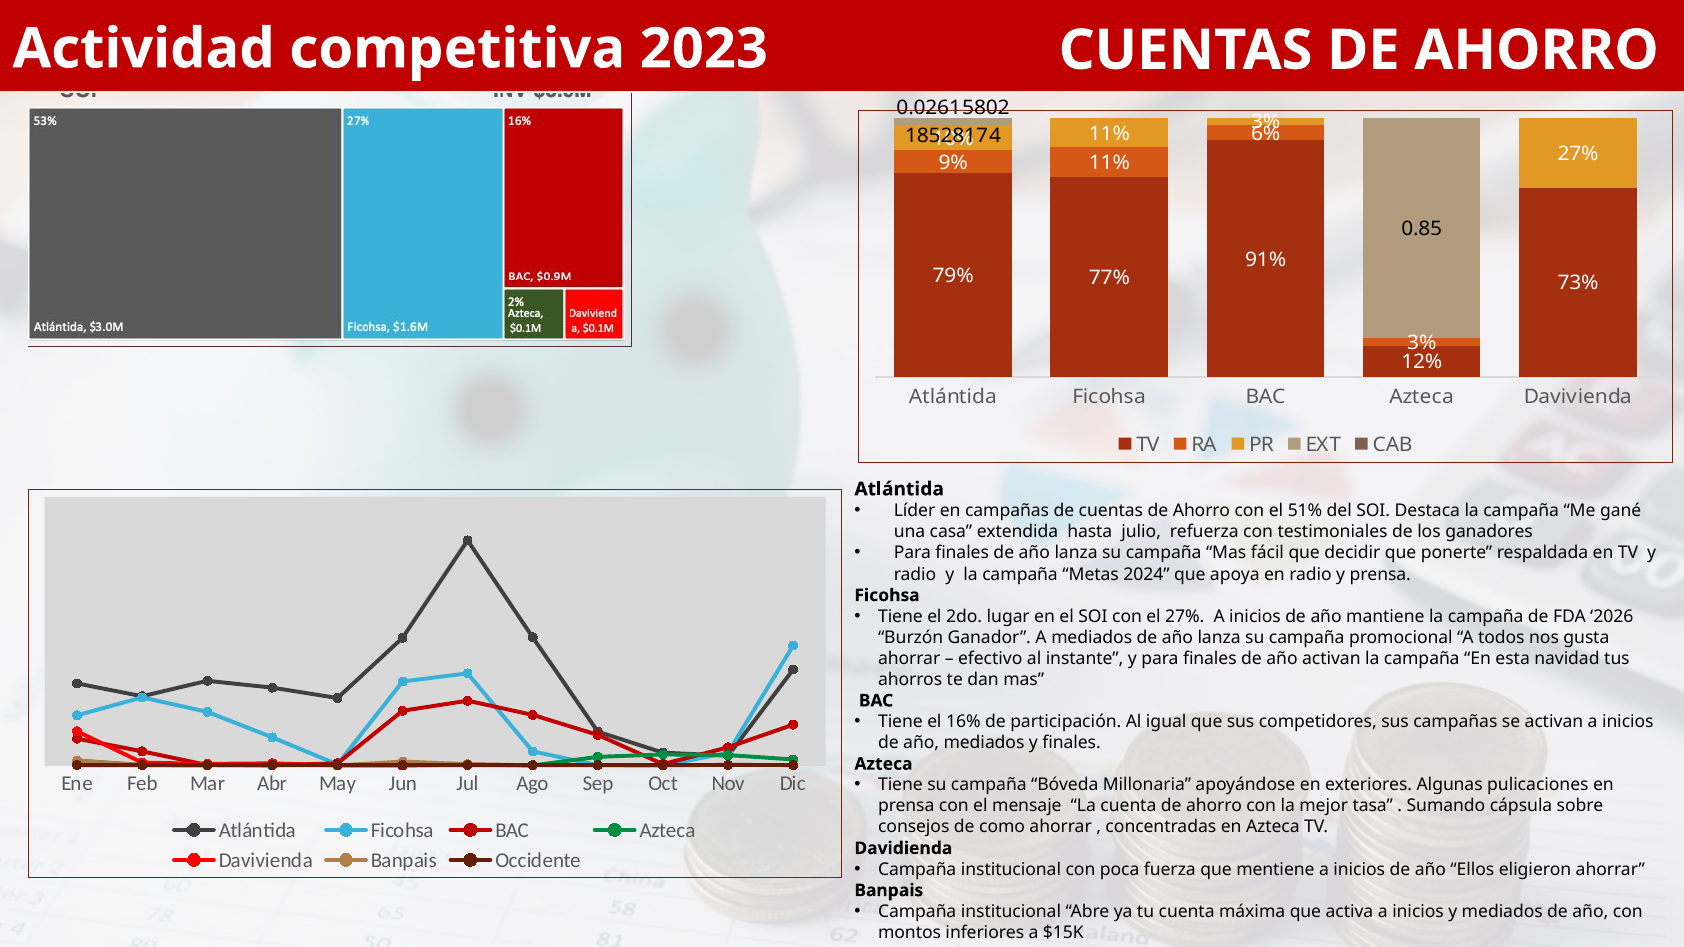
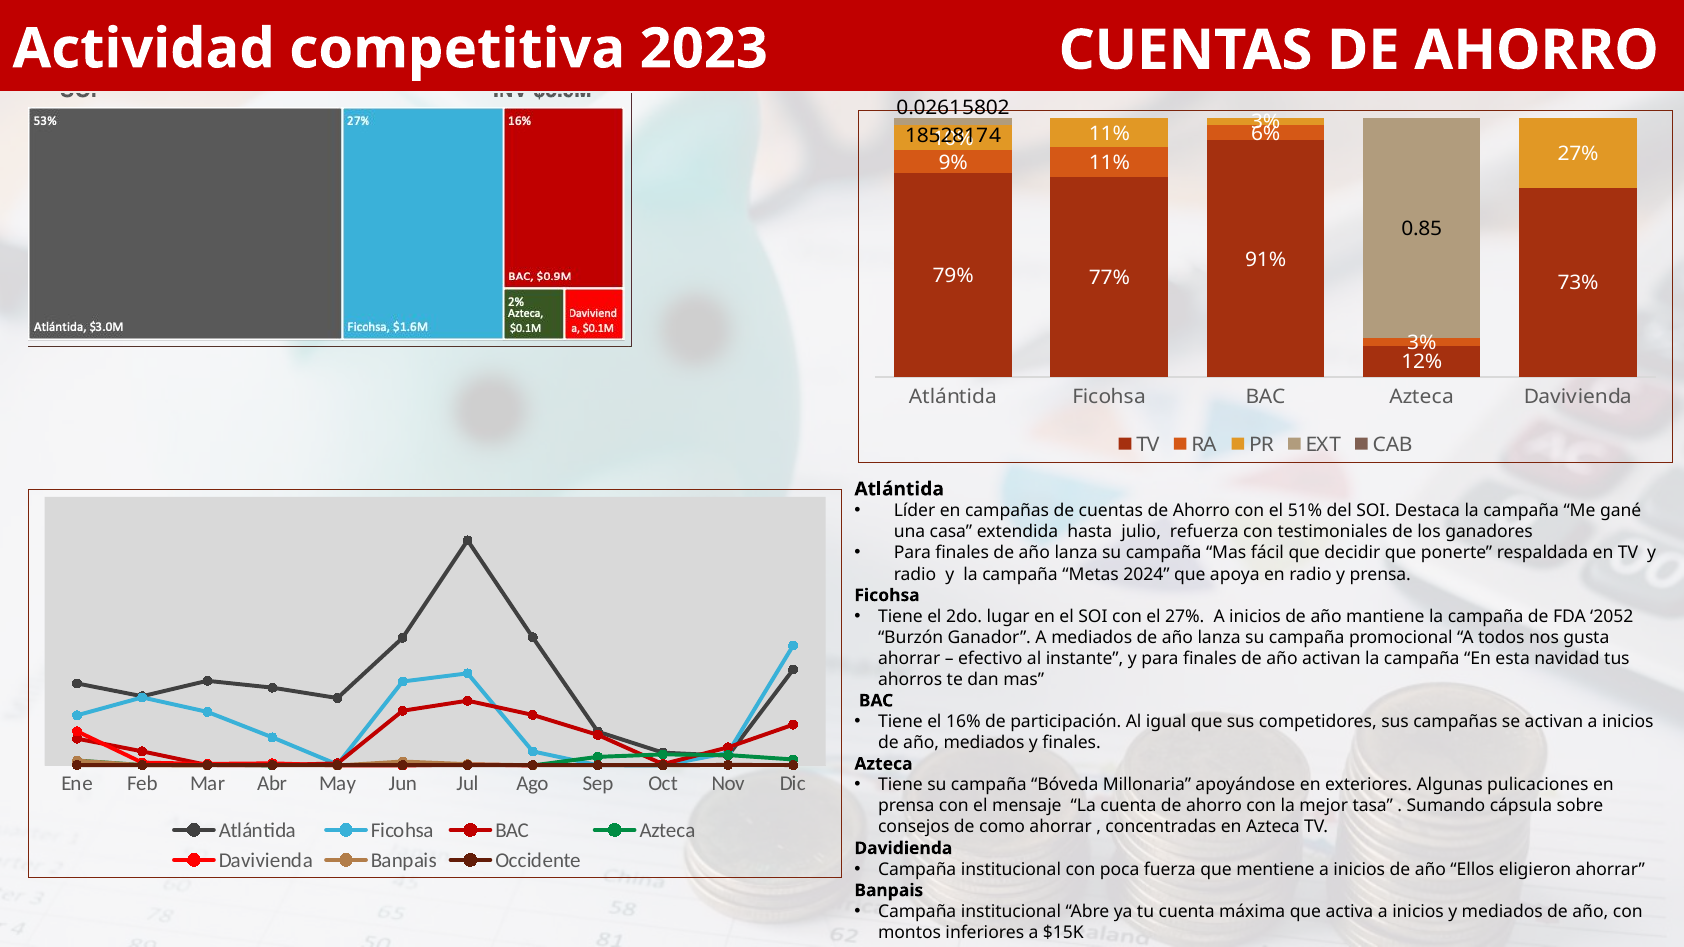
2026: 2026 -> 2052 (1612, 617)
